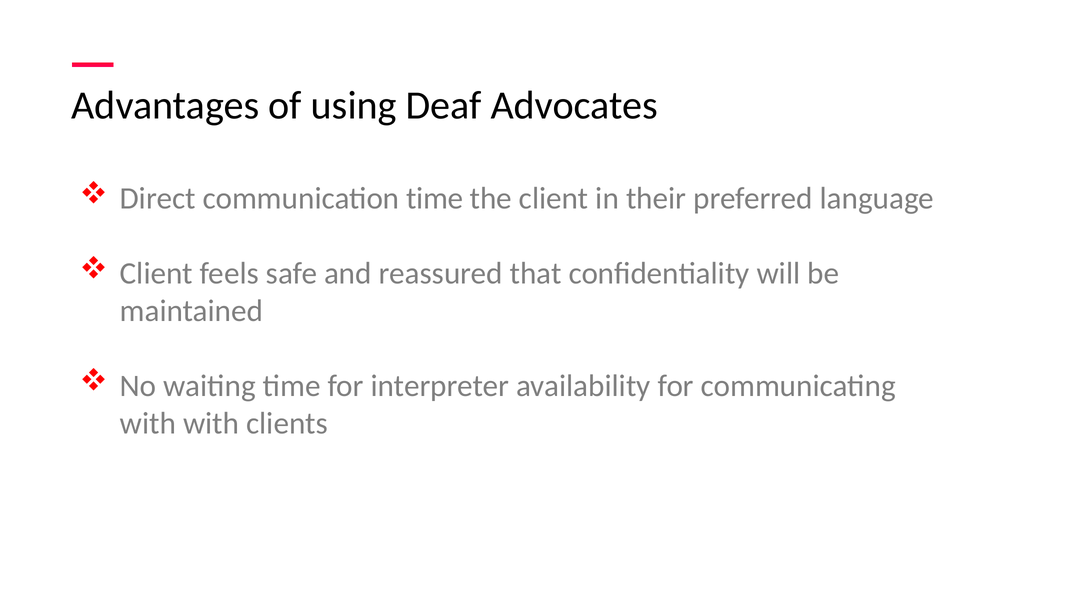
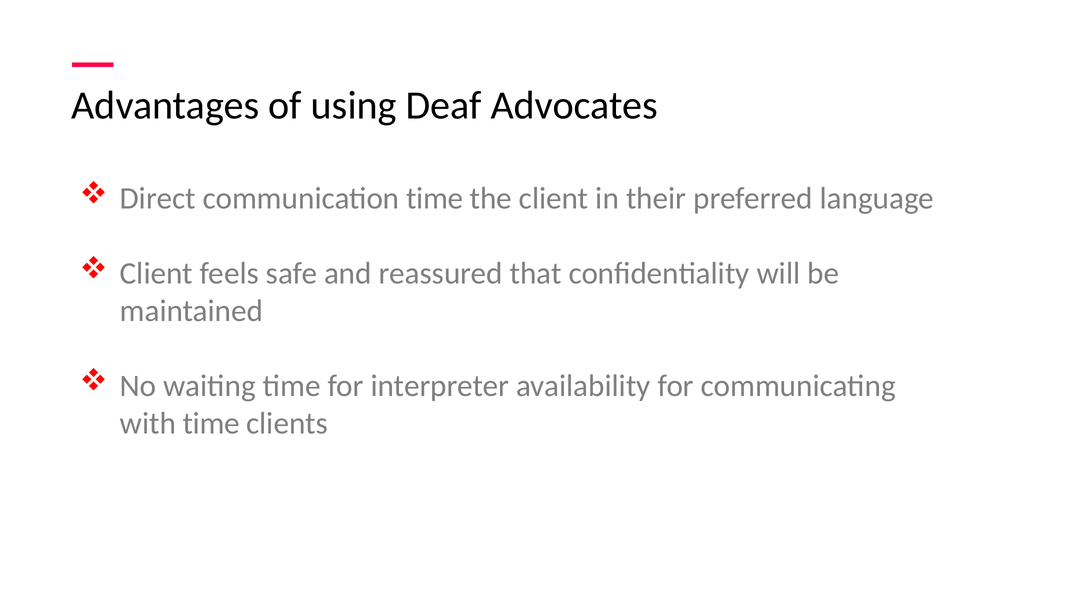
with with: with -> time (211, 423)
